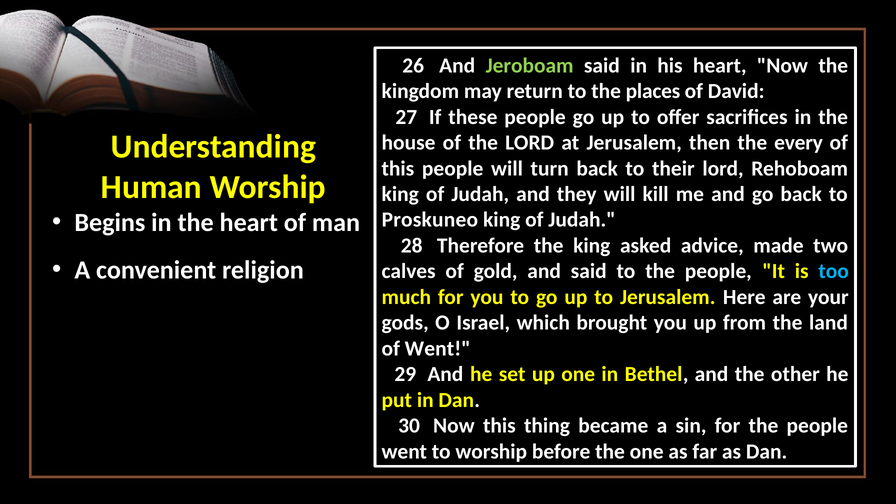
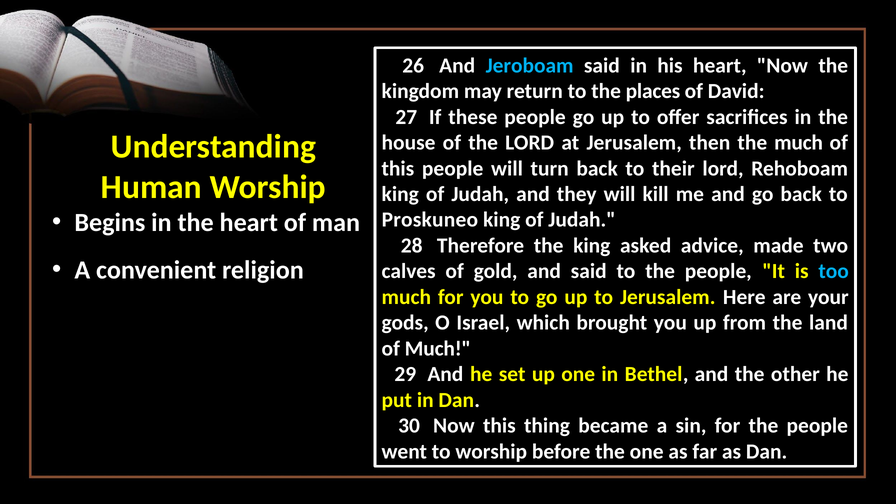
Jeroboam colour: light green -> light blue (530, 65)
the every: every -> much (799, 143)
of Went: Went -> Much (438, 349)
